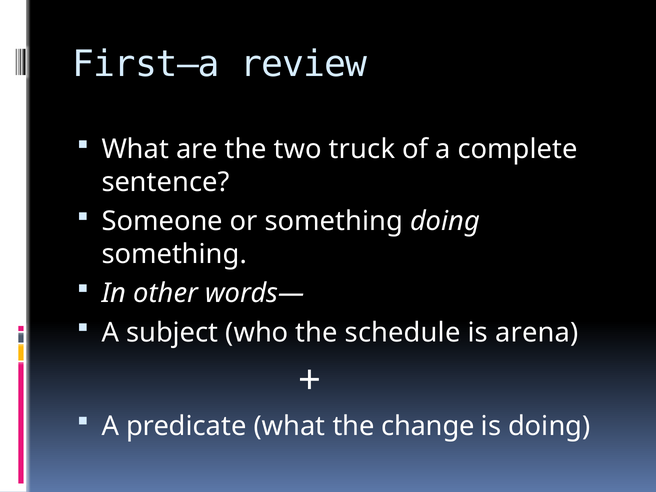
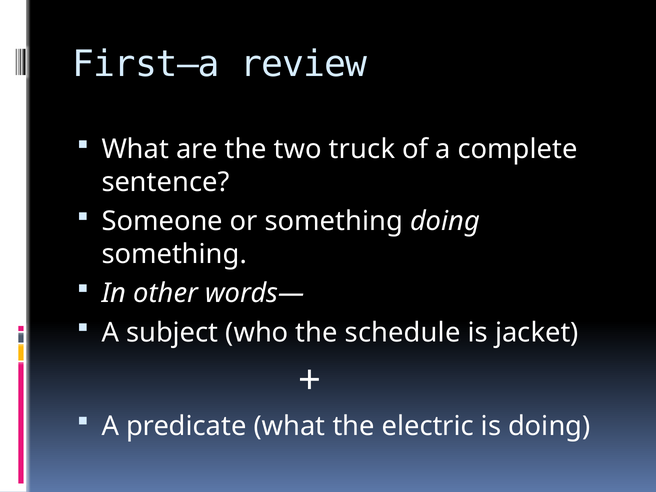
arena: arena -> jacket (537, 333)
change: change -> electric (428, 426)
